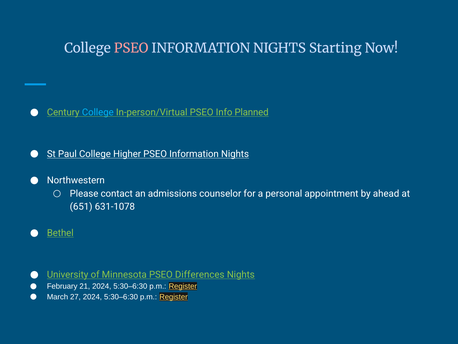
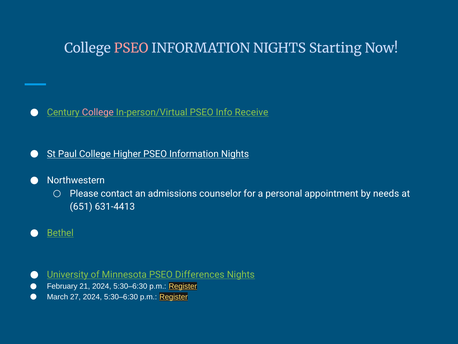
College colour: light blue -> pink (98, 112)
Planned: Planned -> Receive (252, 112)
ahead: ahead -> needs (386, 193)
631-1078: 631-1078 -> 631-4413 (115, 206)
